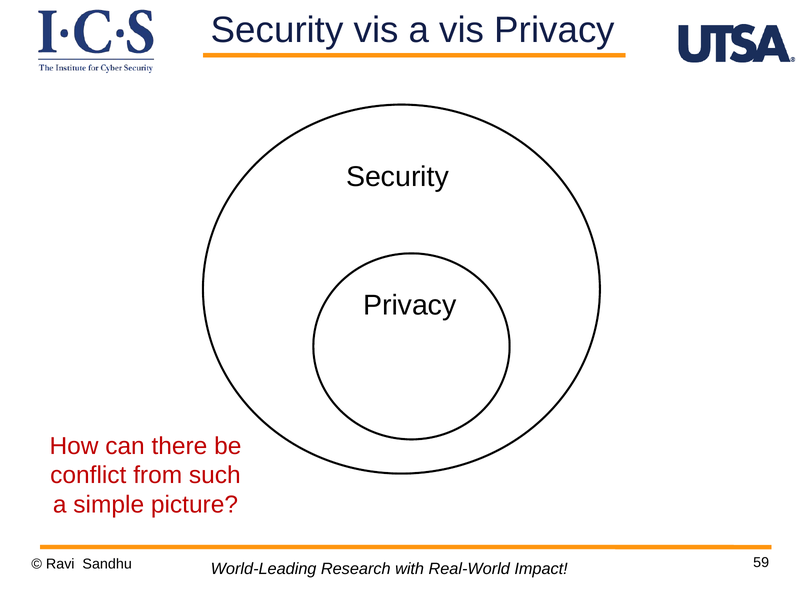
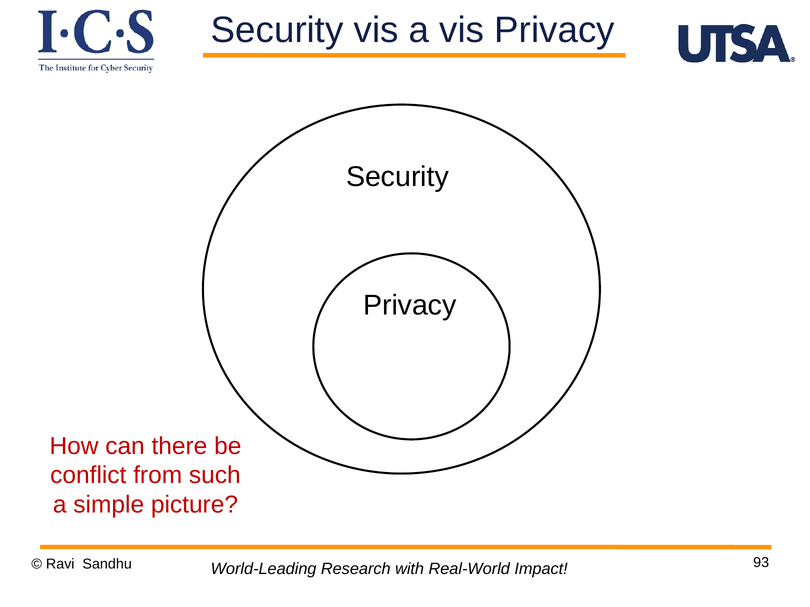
59: 59 -> 93 (761, 563)
